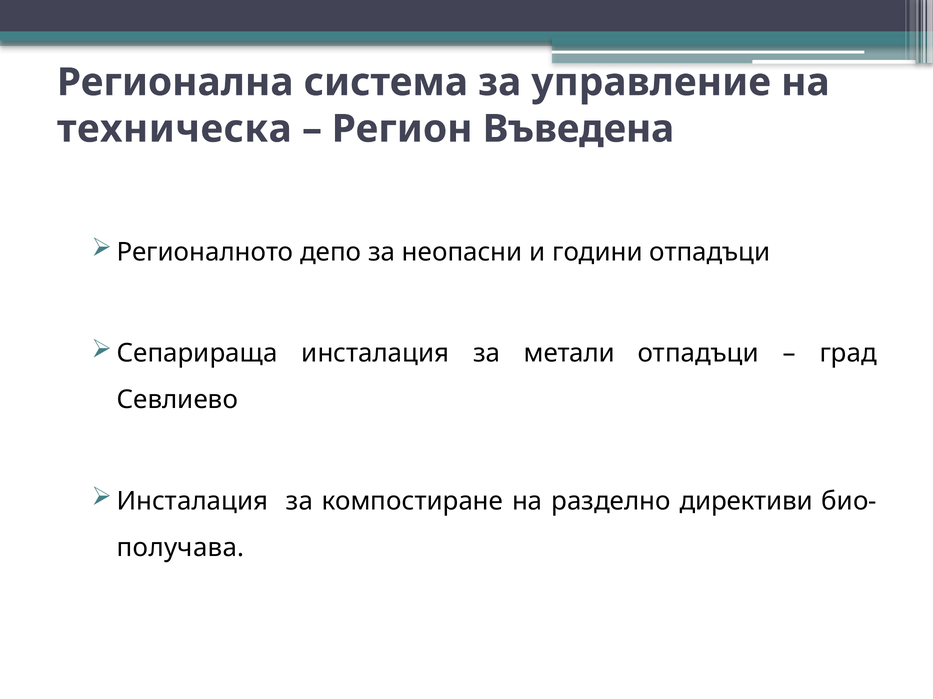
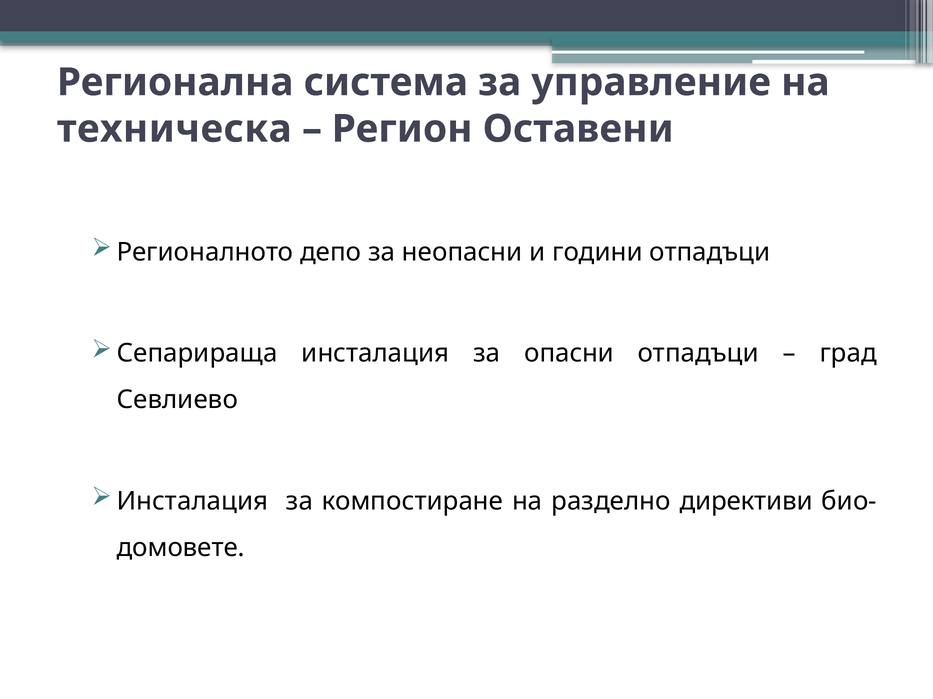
Въведена: Въведена -> Оставени (578, 129)
метали: метали -> опасни (569, 354)
получава: получава -> домовете (181, 548)
